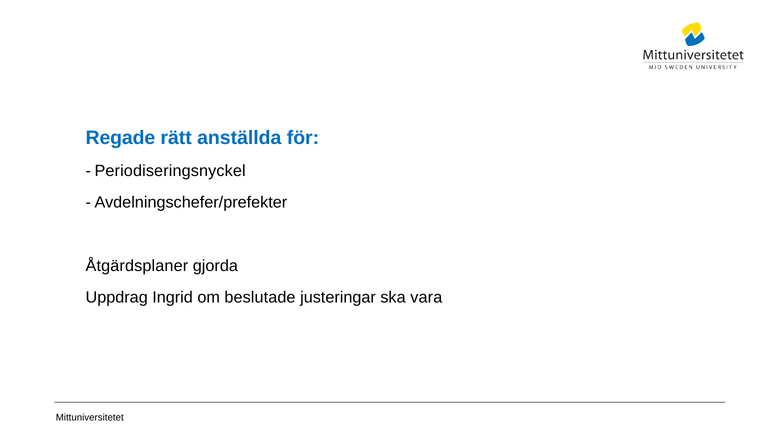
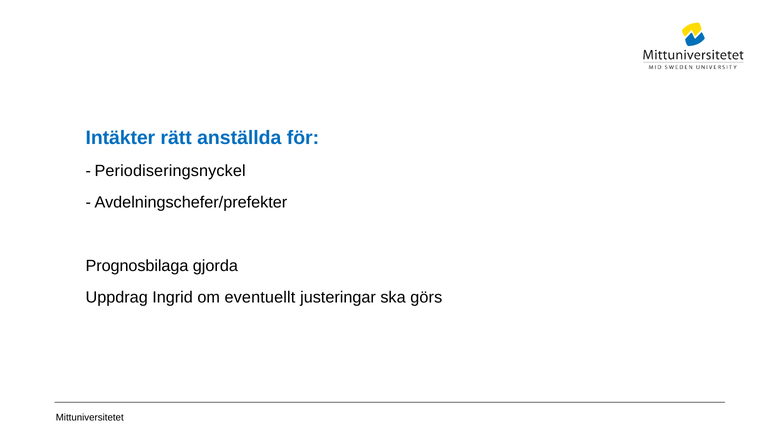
Regade: Regade -> Intäkter (120, 138)
Åtgärdsplaner: Åtgärdsplaner -> Prognosbilaga (137, 266)
beslutade: beslutade -> eventuellt (260, 298)
vara: vara -> görs (426, 298)
